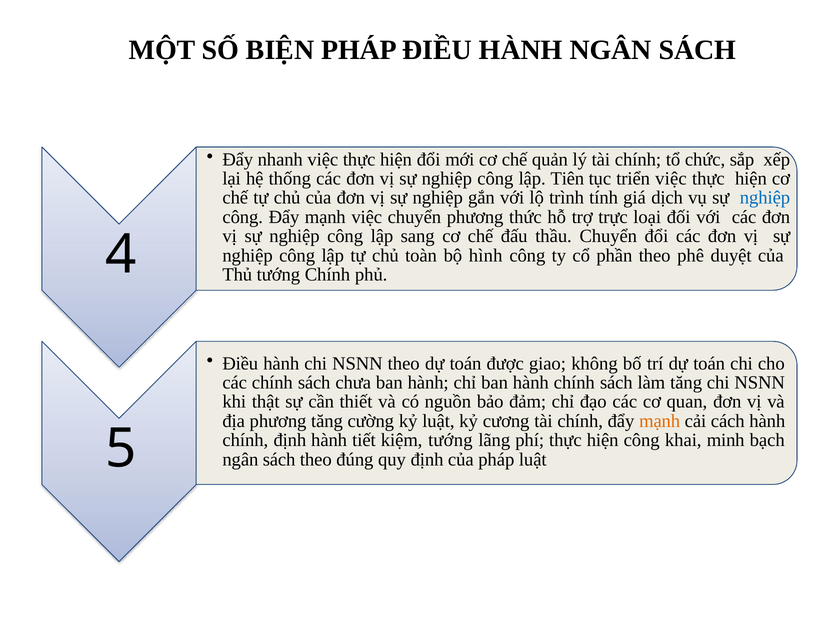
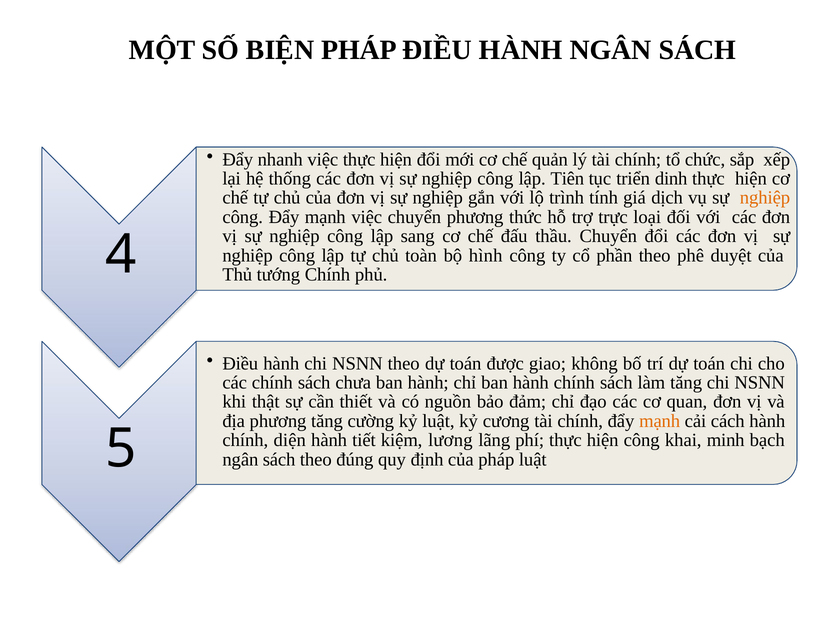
triển việc: việc -> dinh (671, 179)
nghiệp colour: blue -> orange (765, 198)
chính định: định -> diện (290, 440)
kiệm tướng: tướng -> lương (450, 440)
